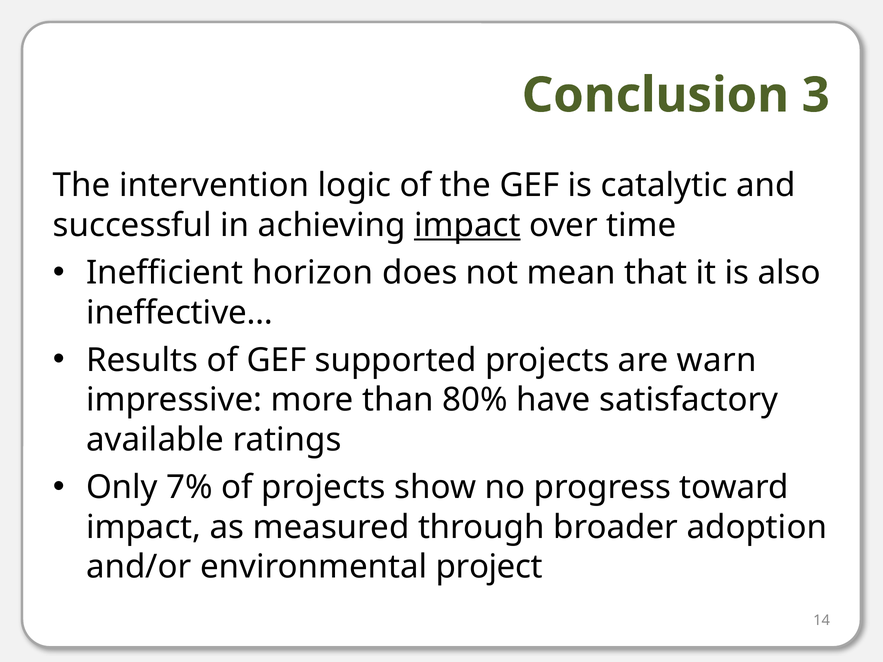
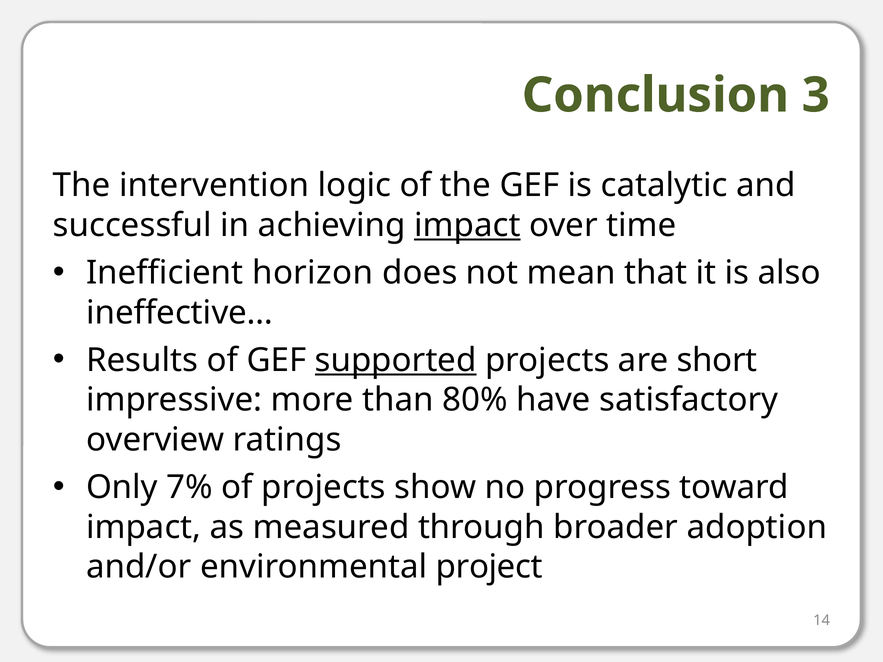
supported underline: none -> present (396, 360)
warn: warn -> short (717, 360)
available: available -> overview (155, 440)
